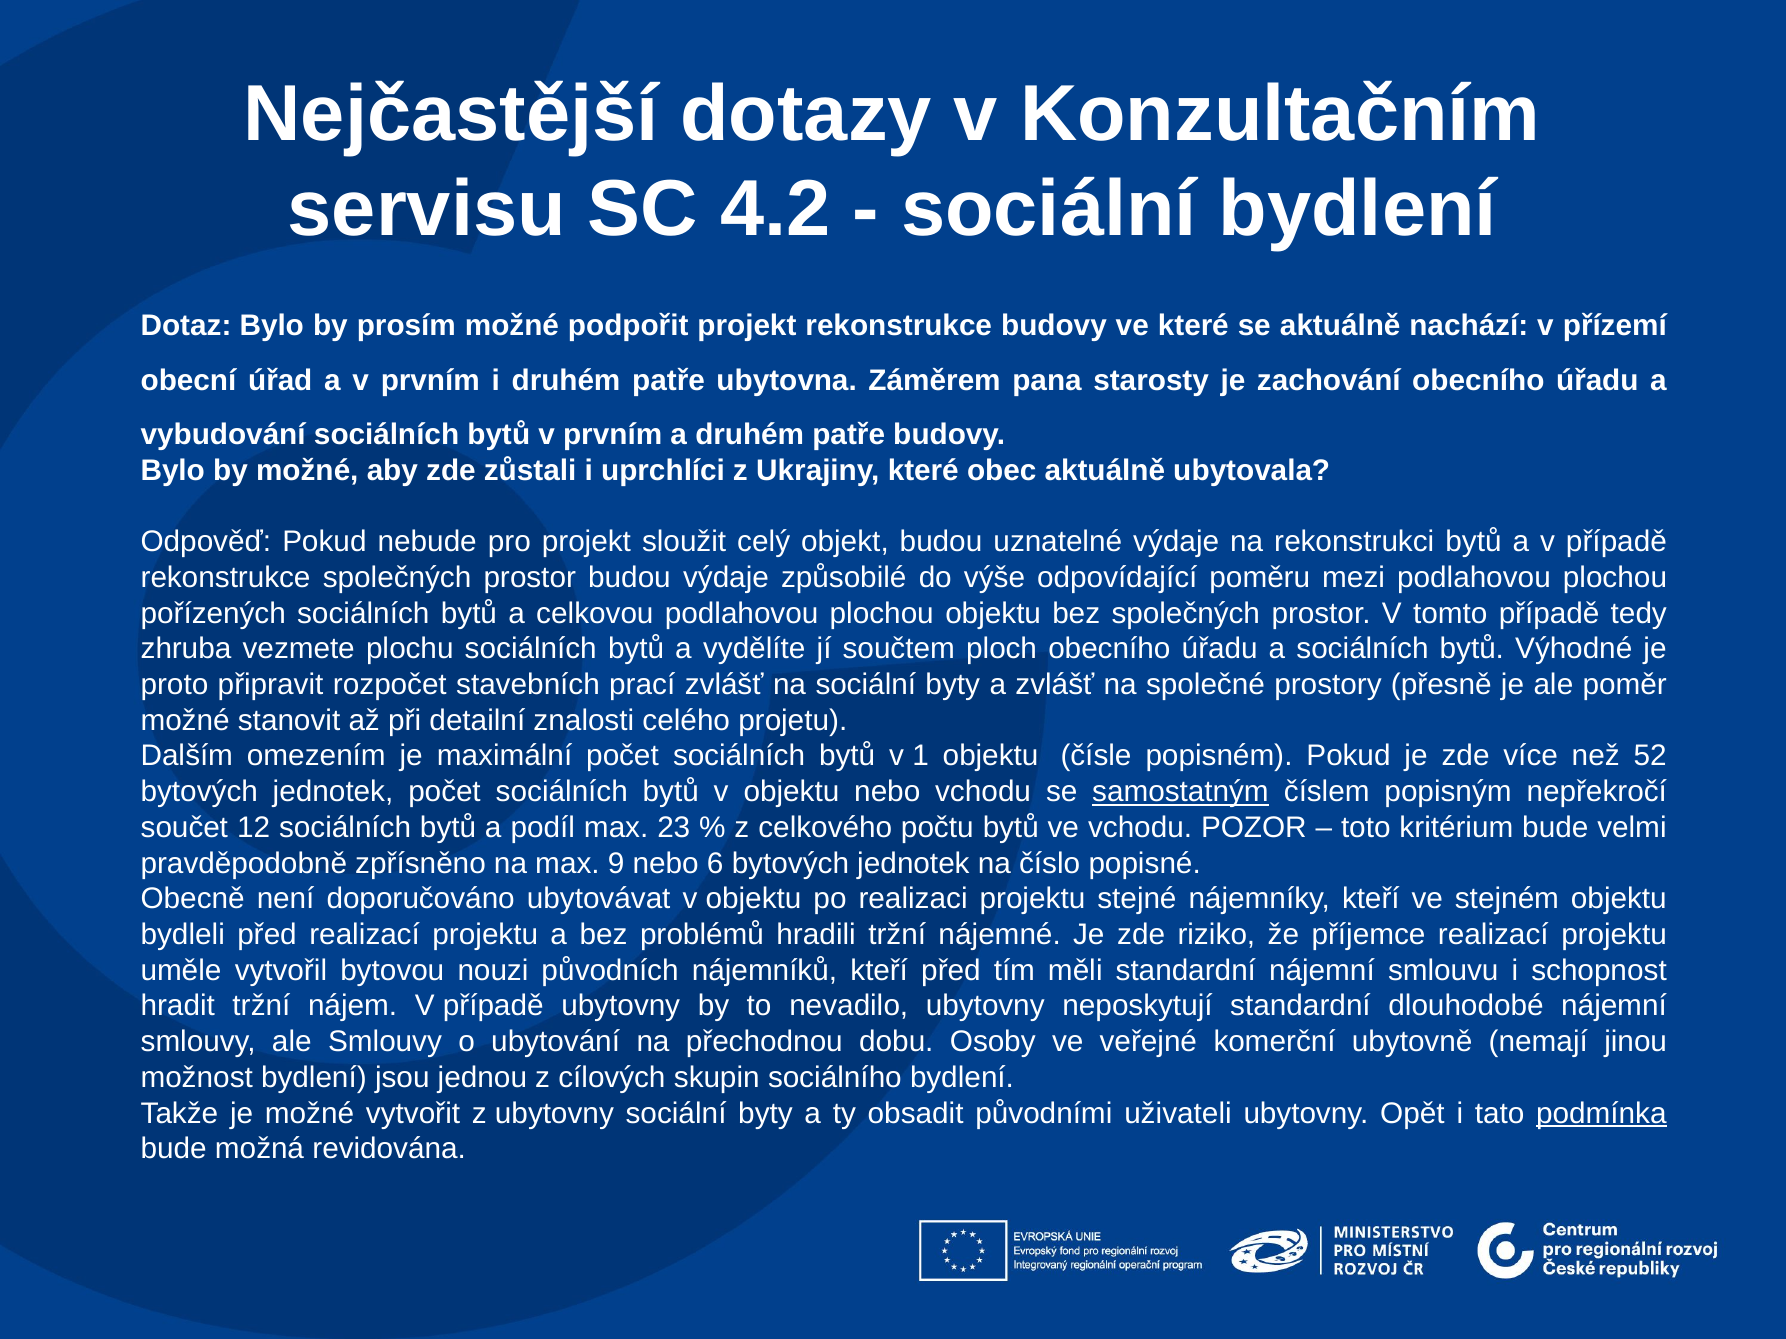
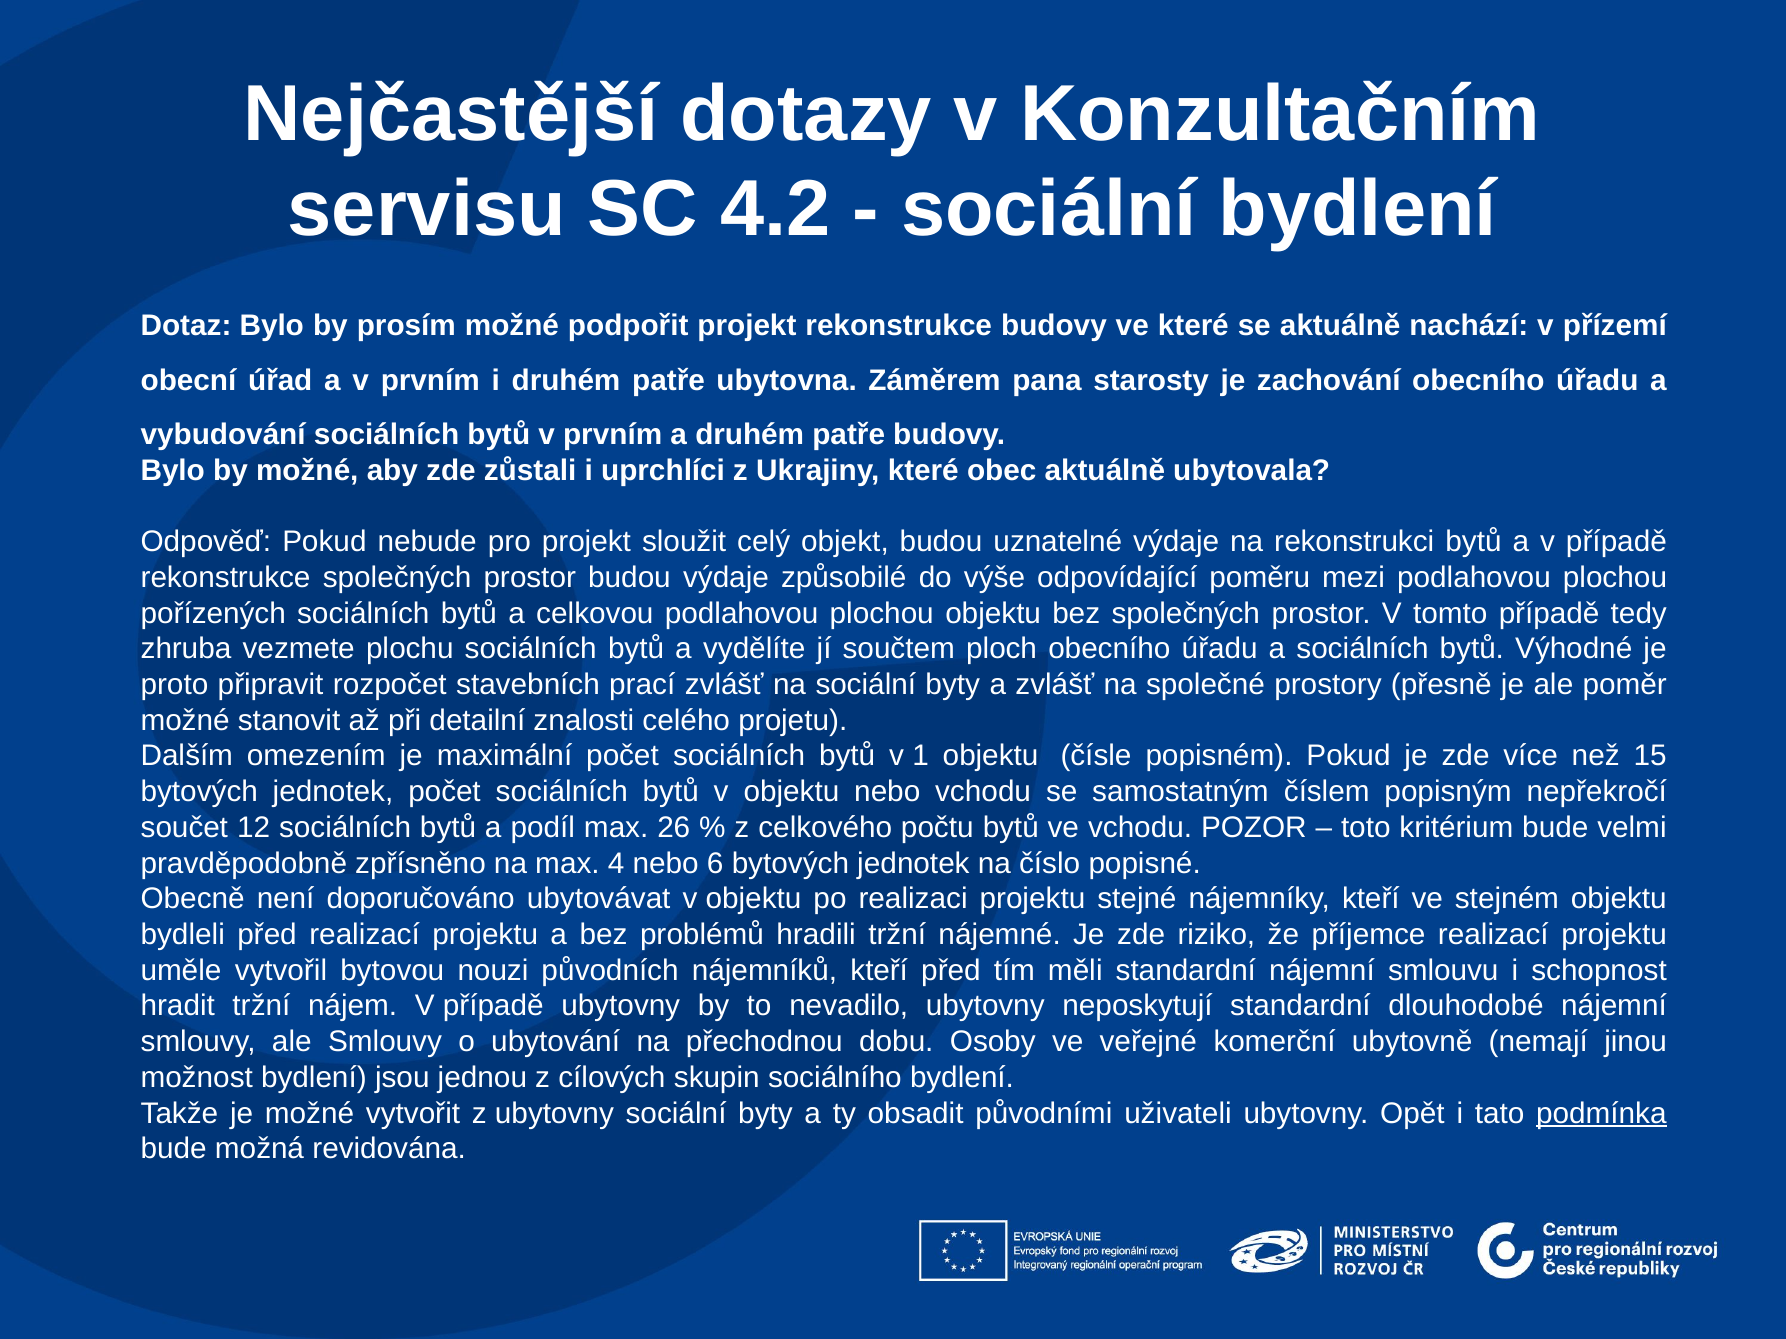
52: 52 -> 15 (1650, 756)
samostatným underline: present -> none (1180, 792)
23: 23 -> 26 (674, 828)
9: 9 -> 4 (616, 864)
